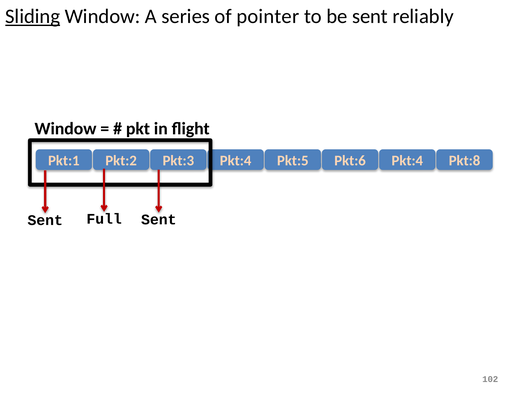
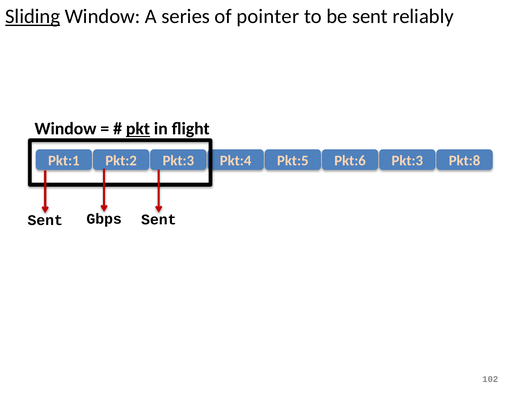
pkt underline: none -> present (138, 129)
Pkt:6 Pkt:4: Pkt:4 -> Pkt:3 (407, 161)
Full: Full -> Gbps (104, 219)
